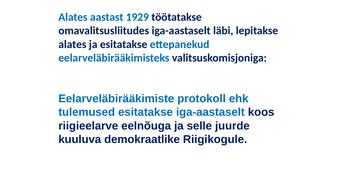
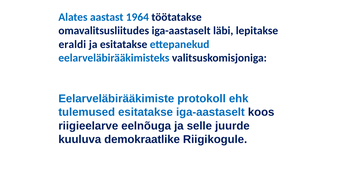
1929: 1929 -> 1964 (137, 17)
alates: alates -> eraldi (72, 44)
